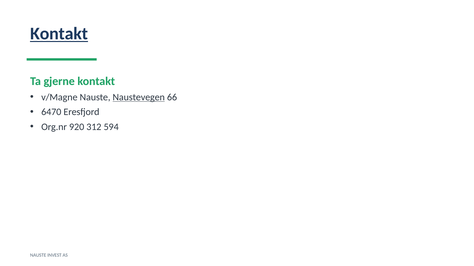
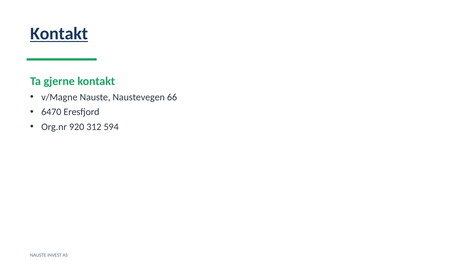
Naustevegen underline: present -> none (139, 97)
